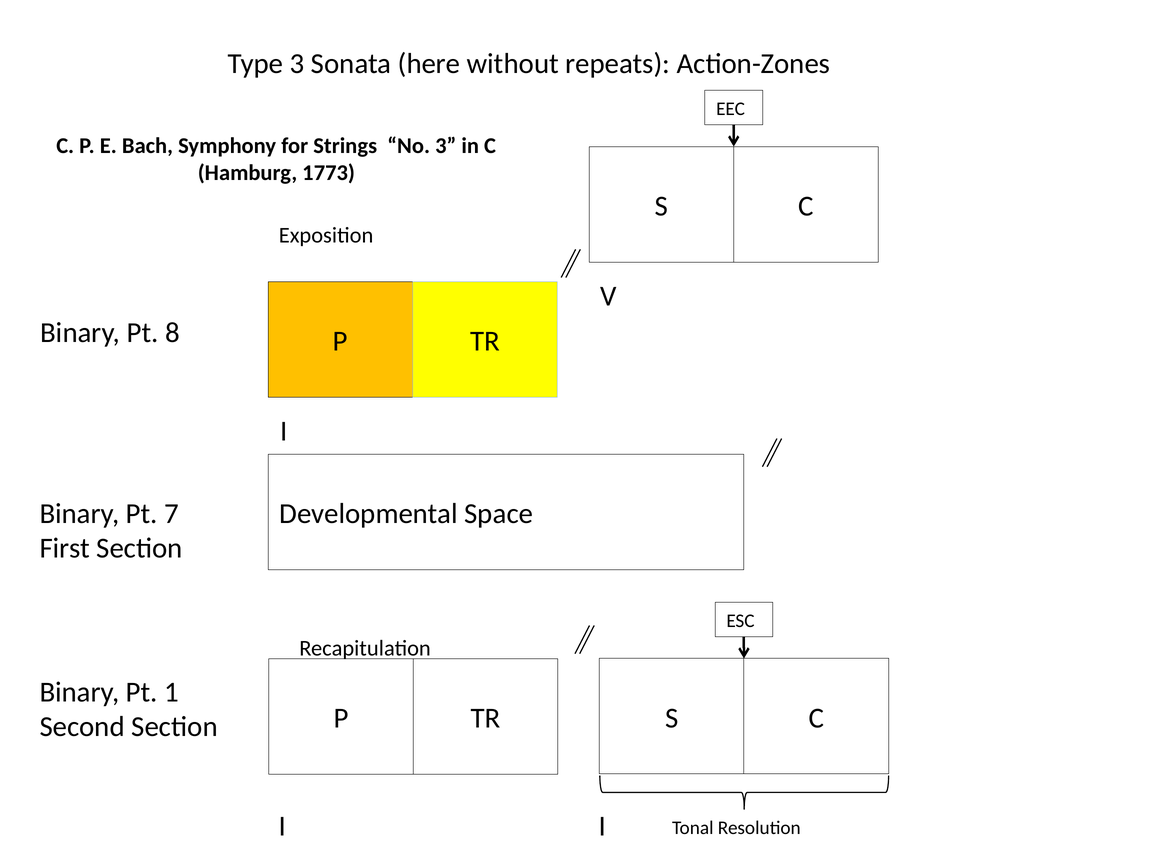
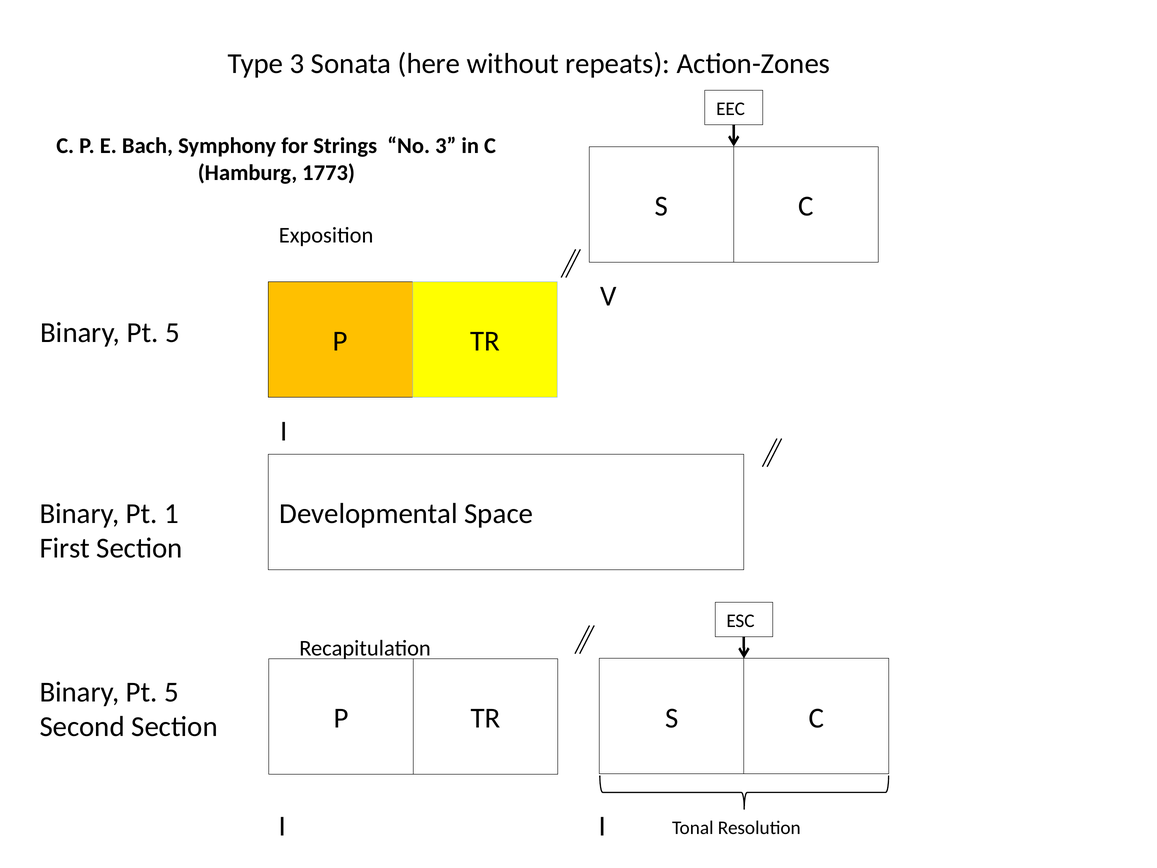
8: 8 -> 5 (172, 332)
7: 7 -> 1 (172, 513)
1: 1 -> 5 (172, 692)
